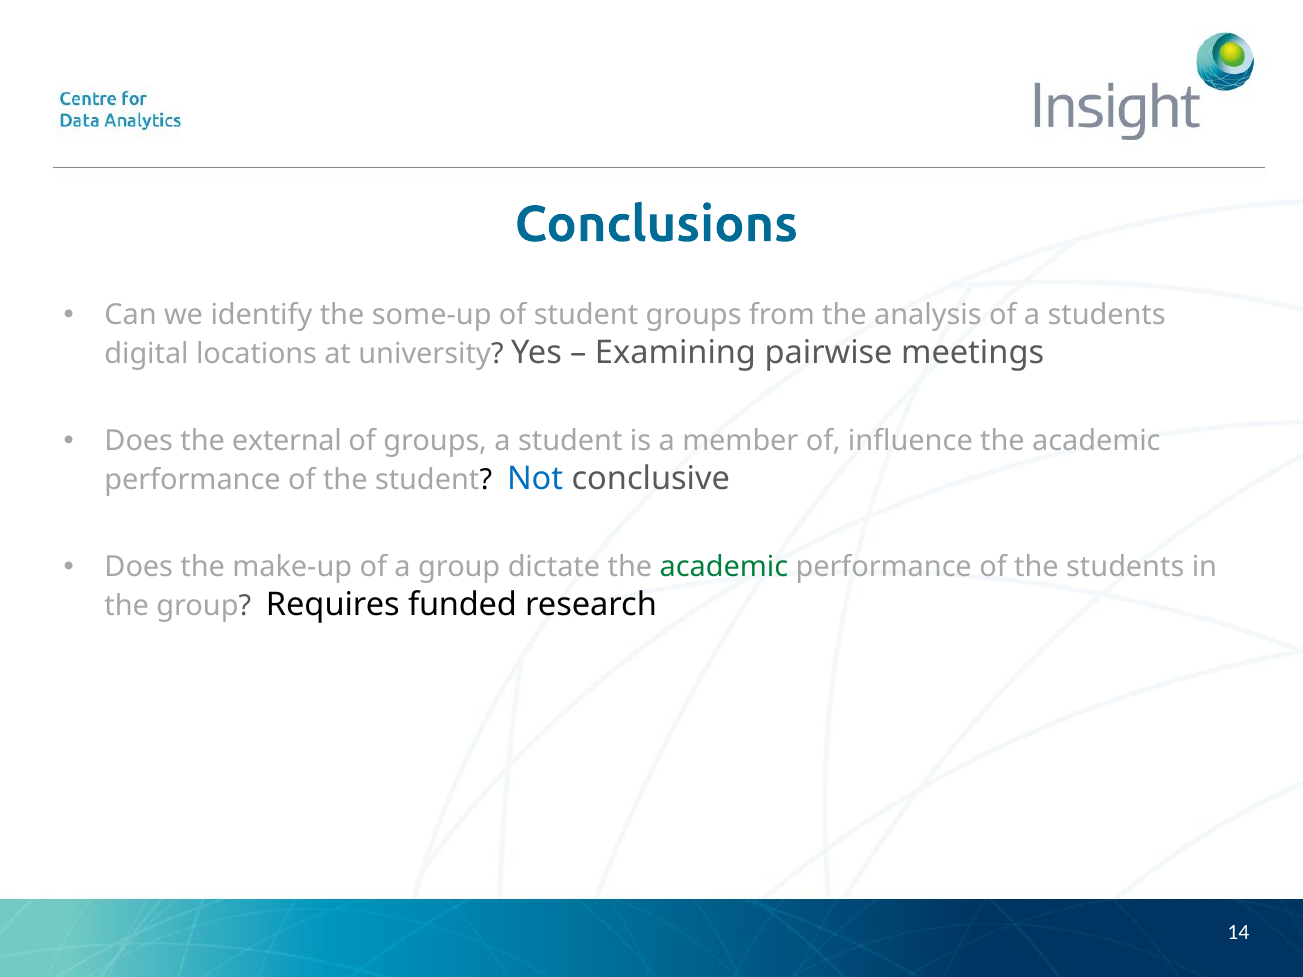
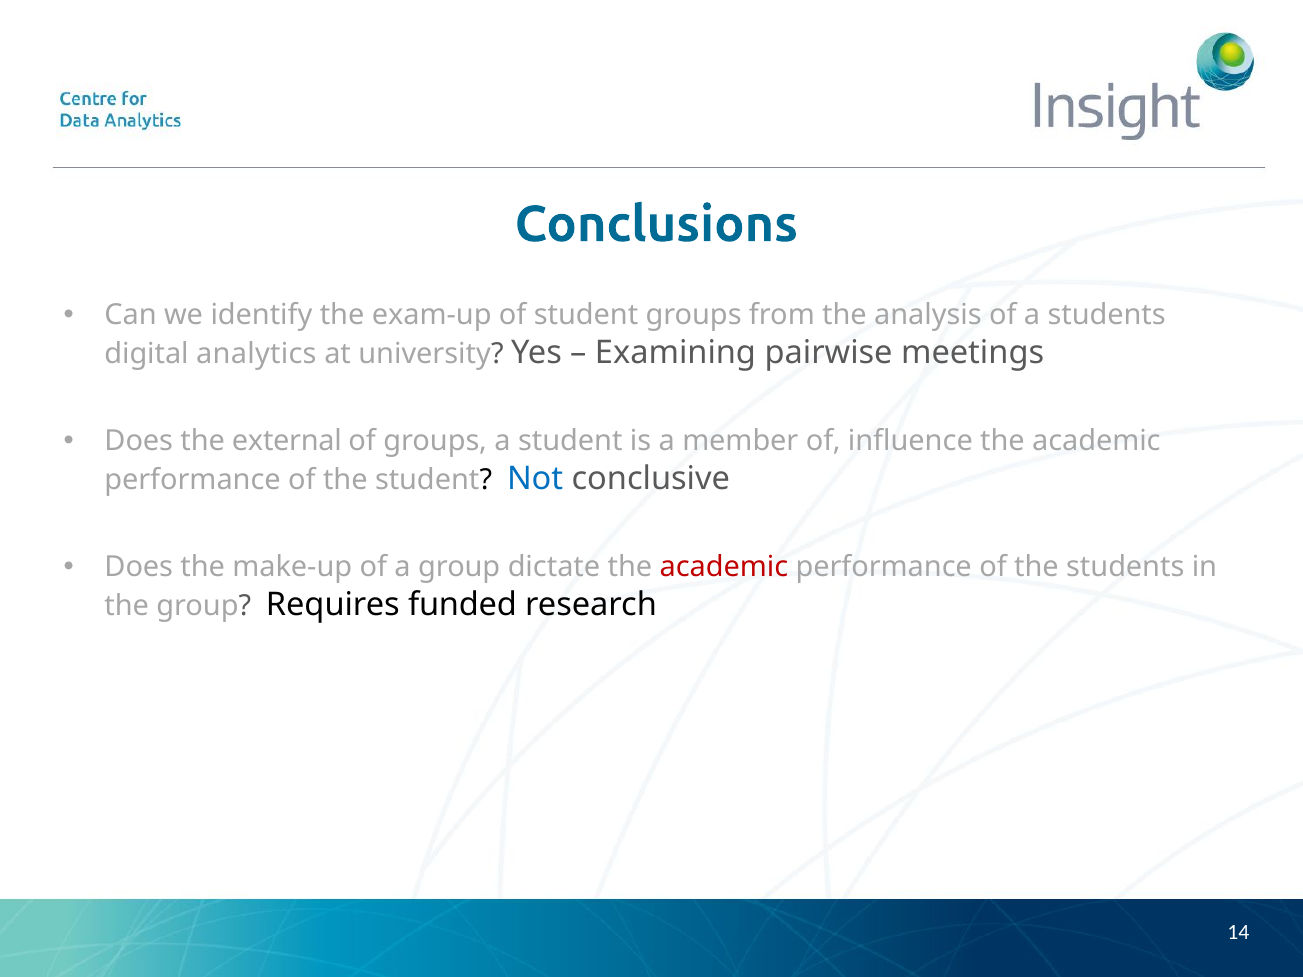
some-up: some-up -> exam-up (432, 315)
locations: locations -> analytics (256, 354)
academic colour: green -> red (724, 567)
